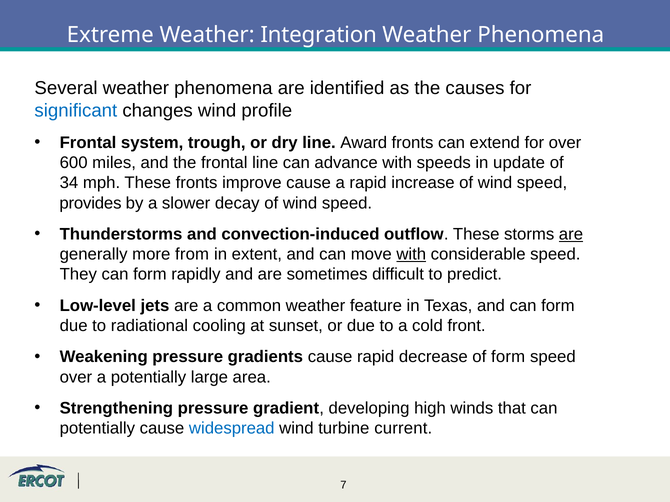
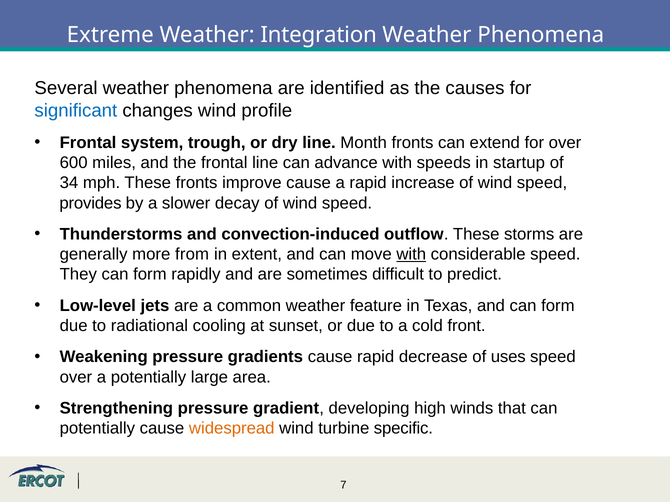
Award: Award -> Month (364, 143)
update: update -> startup (519, 163)
are underline: present -> none (571, 235)
of form: form -> uses (508, 357)
widespread colour: blue -> orange (232, 429)
current: current -> specific (403, 429)
